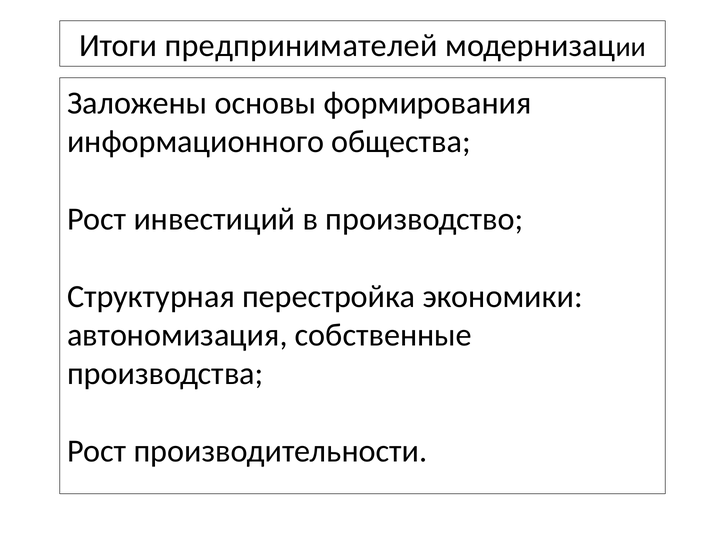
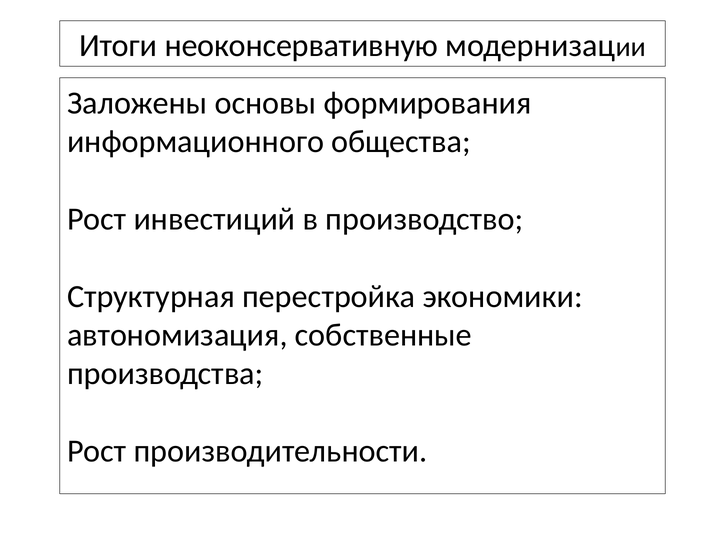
предпринимателей: предпринимателей -> неоконсервативную (301, 46)
